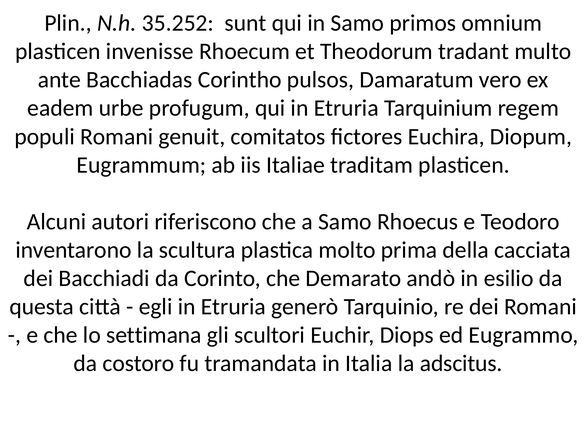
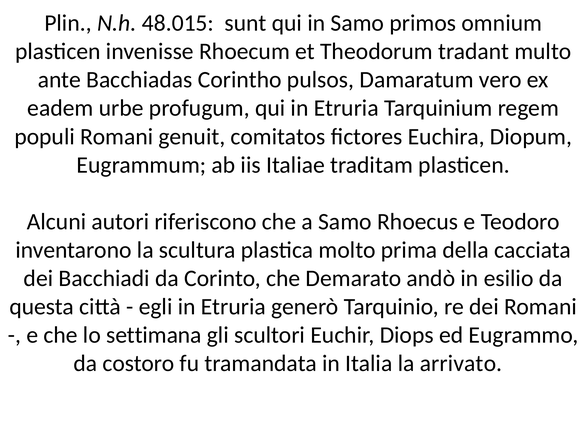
35.252: 35.252 -> 48.015 (178, 23)
adscitus: adscitus -> arrivato (461, 364)
